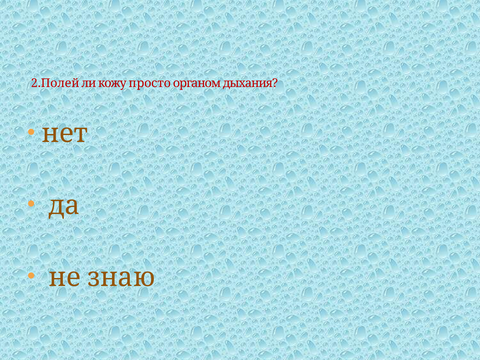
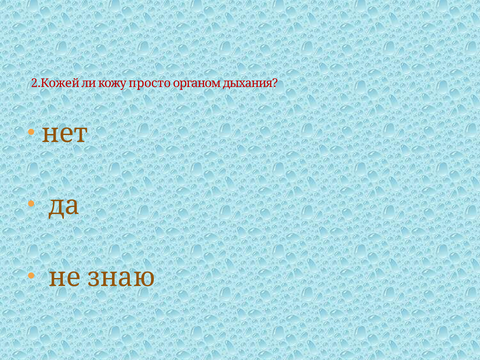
2.Полей: 2.Полей -> 2.Кожей (55, 83)
